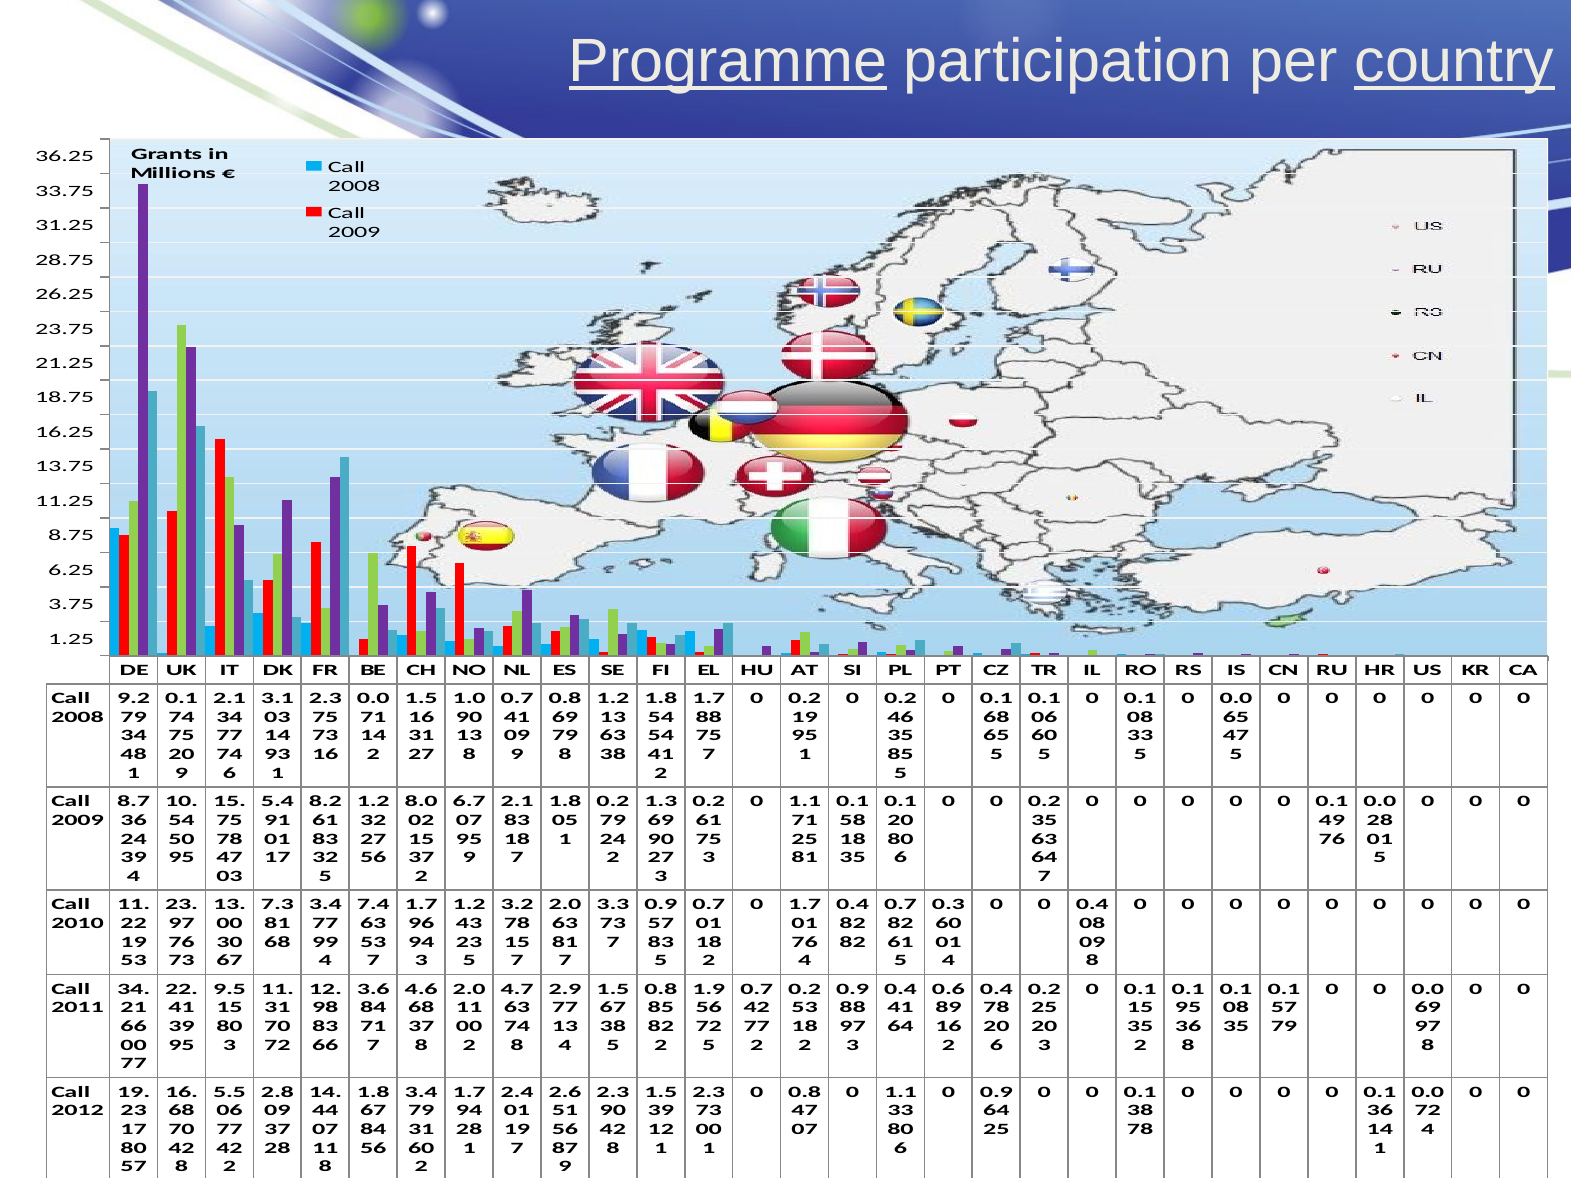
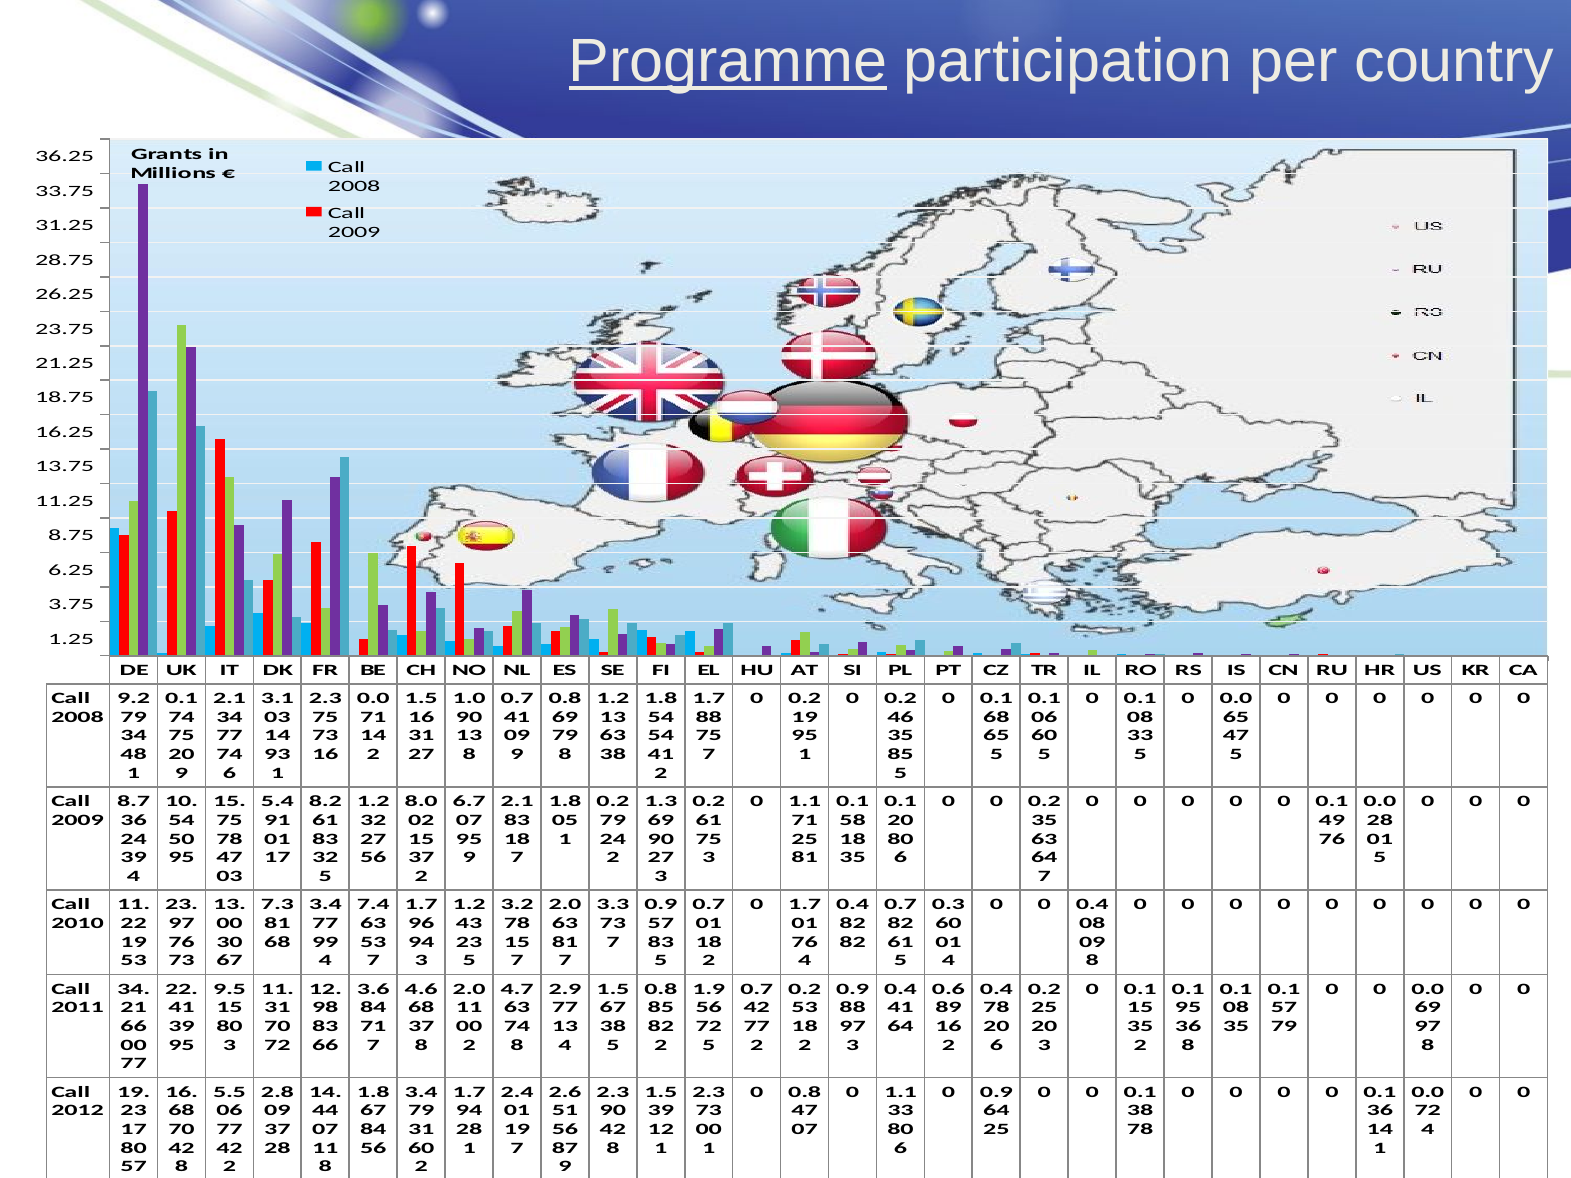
country underline: present -> none (1455, 62)
